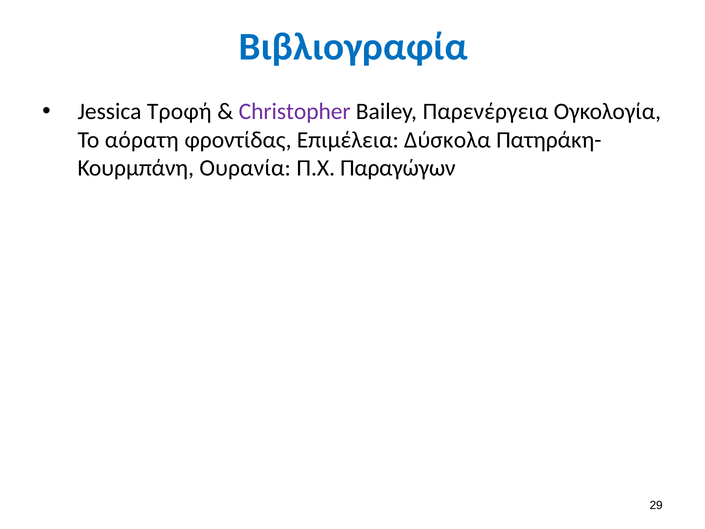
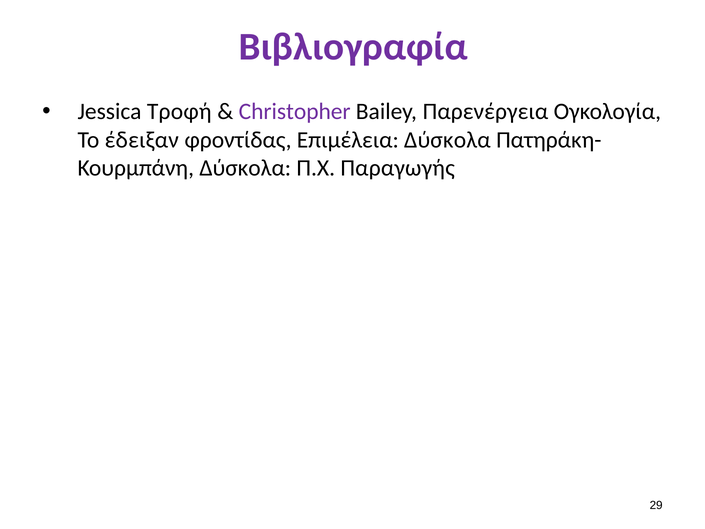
Βιβλιογραφία colour: blue -> purple (353, 47)
αόρατη: αόρατη -> έδειξαν (142, 140)
Ουρανία: Ουρανία -> Δύσκολα (245, 168)
Παραγώγων: Παραγώγων -> Παραγωγής (398, 168)
